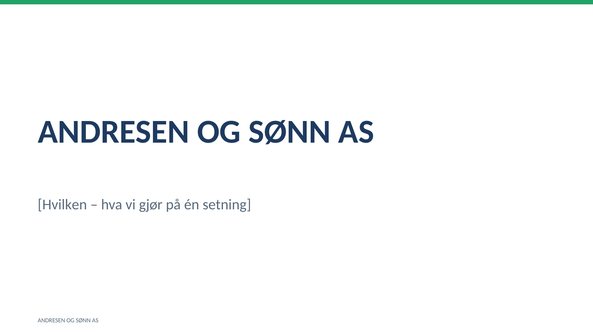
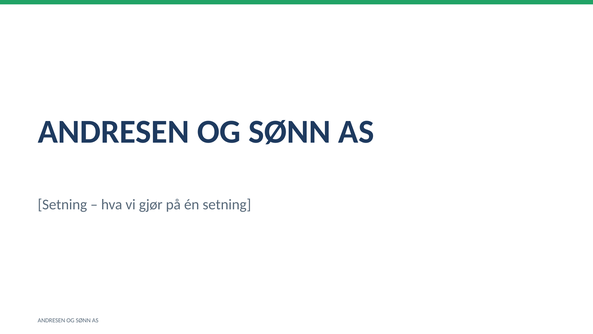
Hvilken: Hvilken -> Setning (62, 204)
